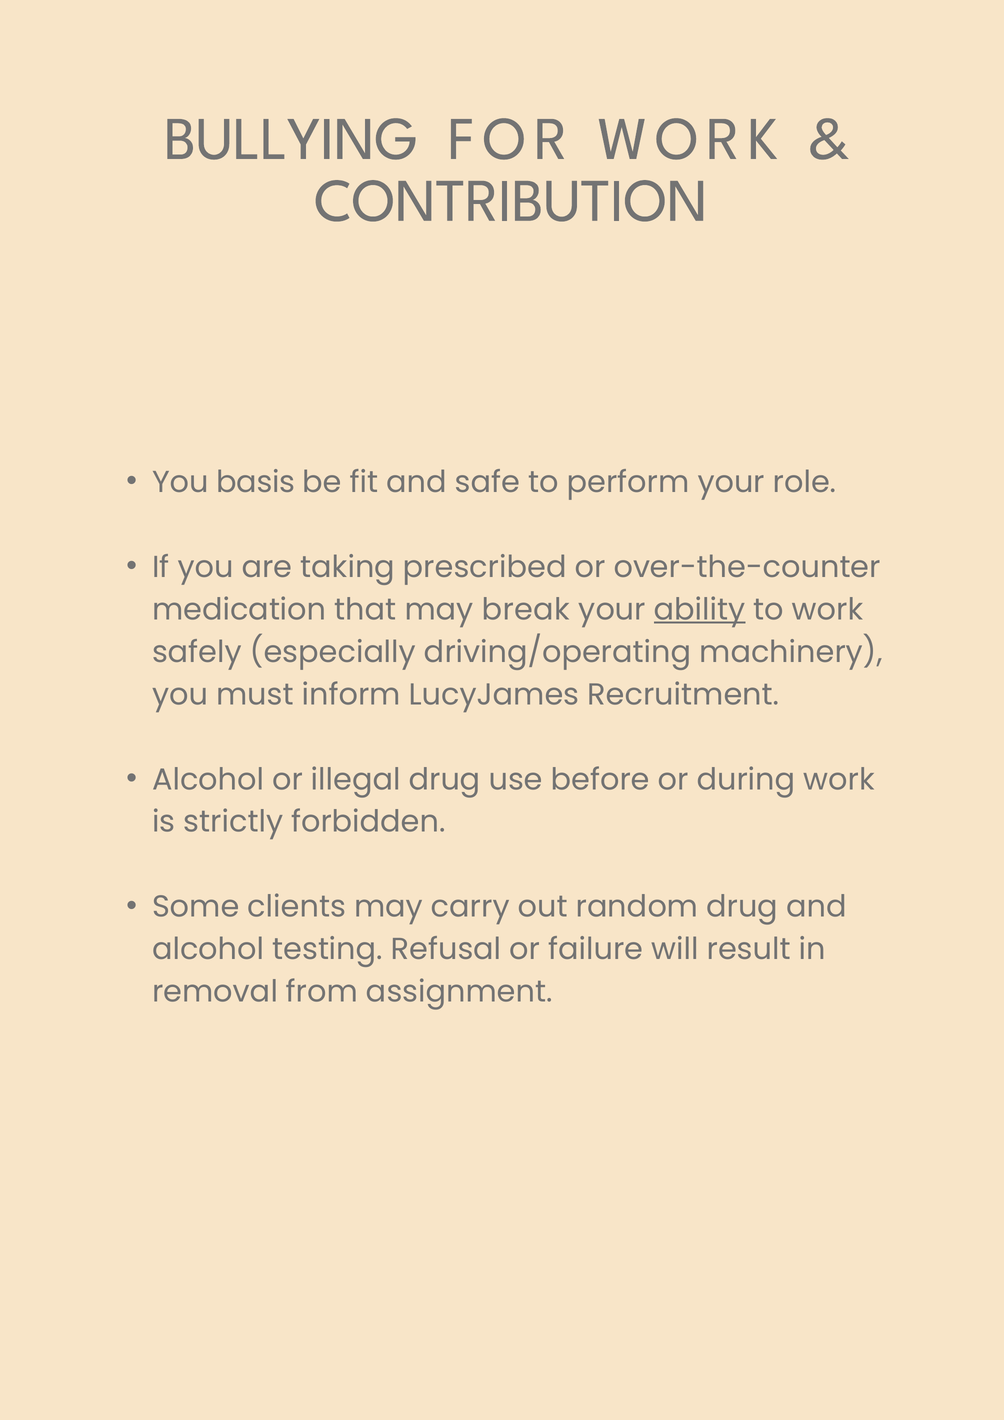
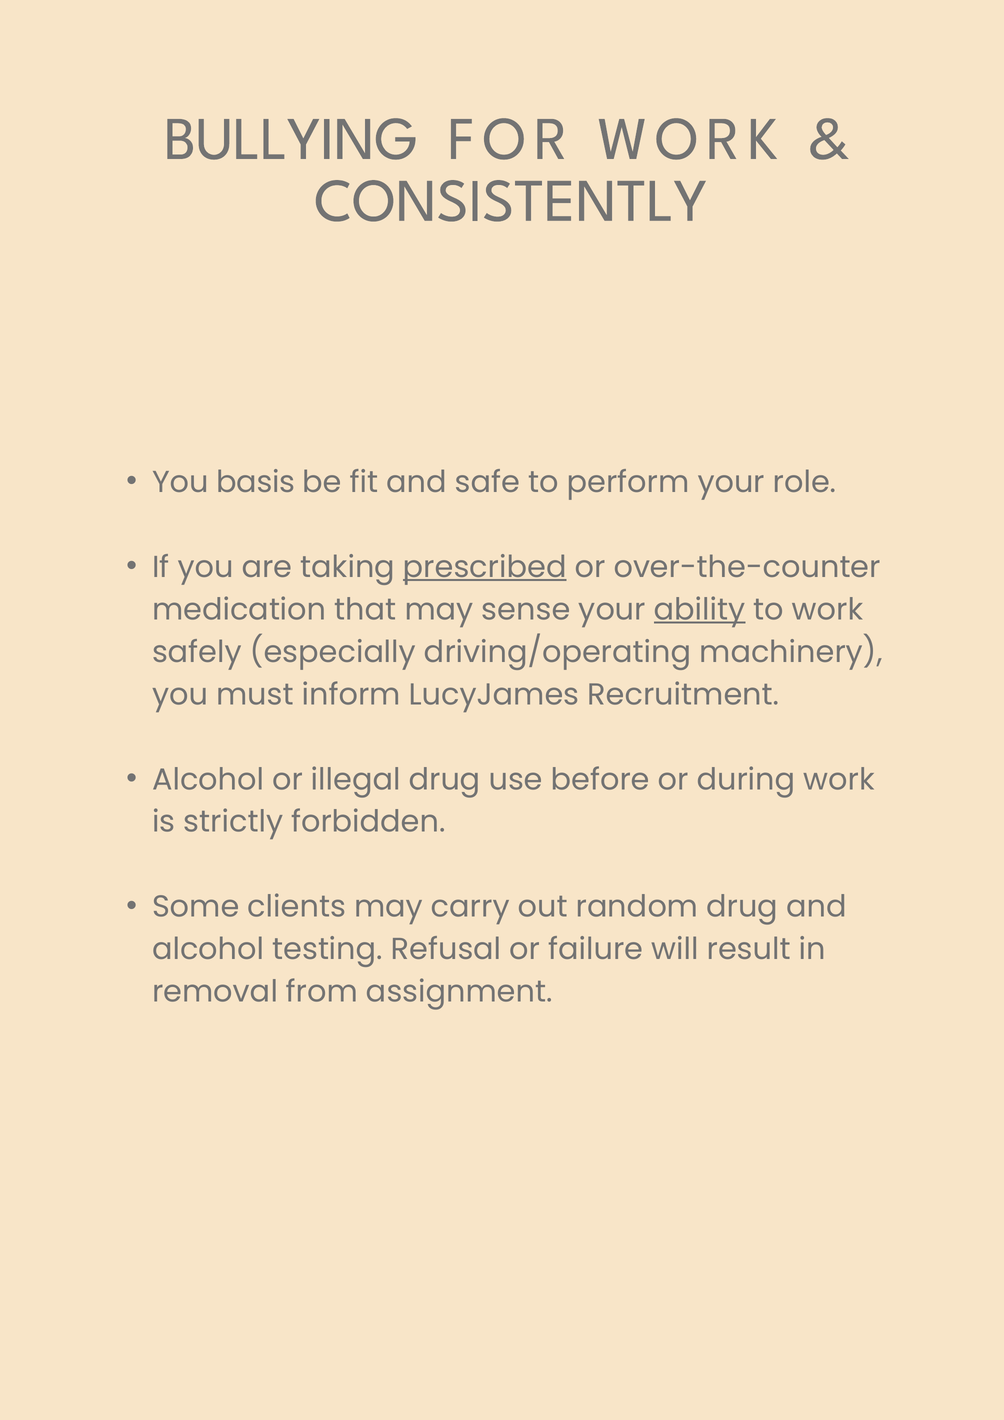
CONTRIBUTION: CONTRIBUTION -> CONSISTENTLY (511, 201)
prescribed underline: none -> present (485, 567)
break: break -> sense (526, 610)
